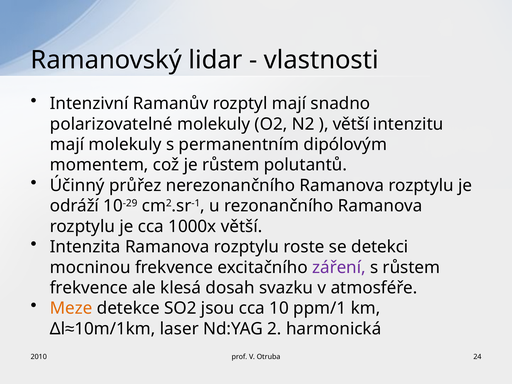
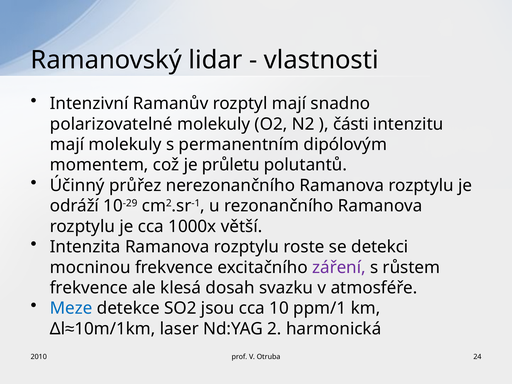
větší: větší -> části (351, 124)
je růstem: růstem -> průletu (231, 165)
Meze colour: orange -> blue (71, 308)
